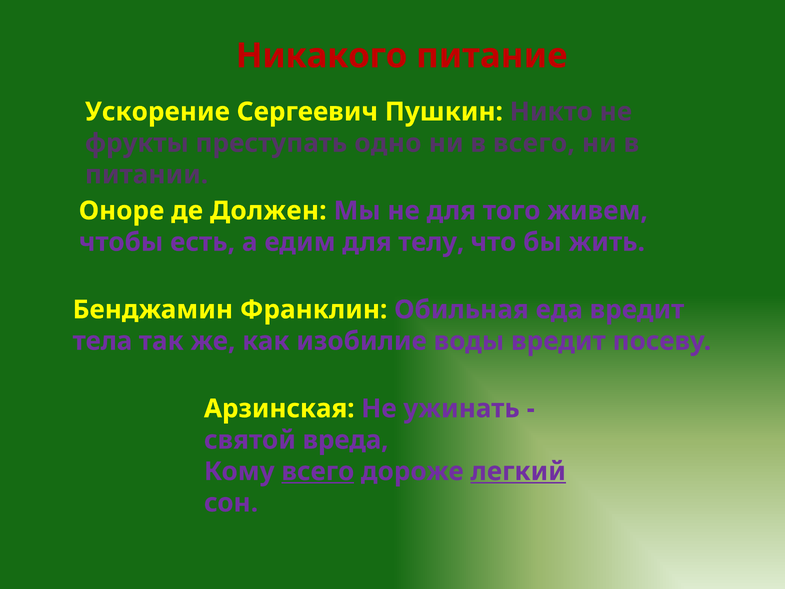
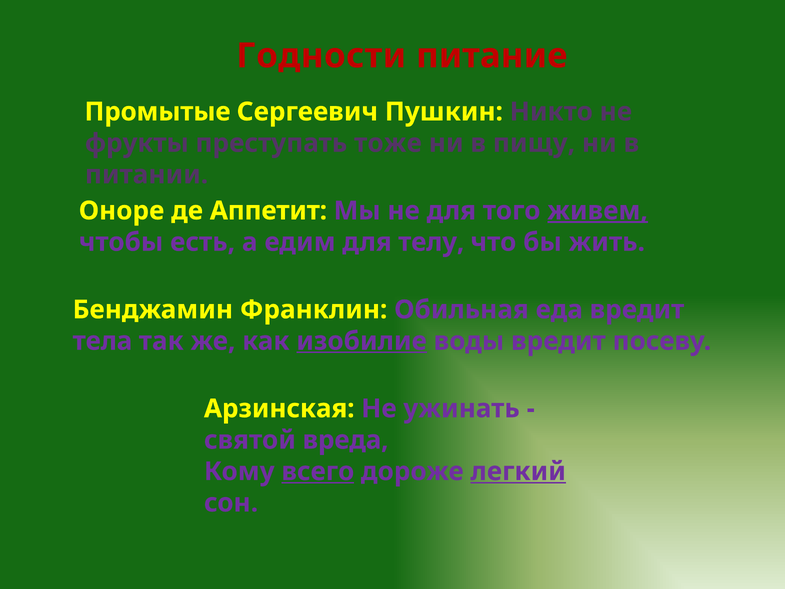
Никакого: Никакого -> Годности (321, 56)
Ускорение: Ускорение -> Промытые (158, 112)
одно: одно -> тоже (388, 143)
в всего: всего -> пищу (534, 143)
Должен: Должен -> Аппетит (268, 211)
живем underline: none -> present (598, 211)
изобилие underline: none -> present (362, 341)
